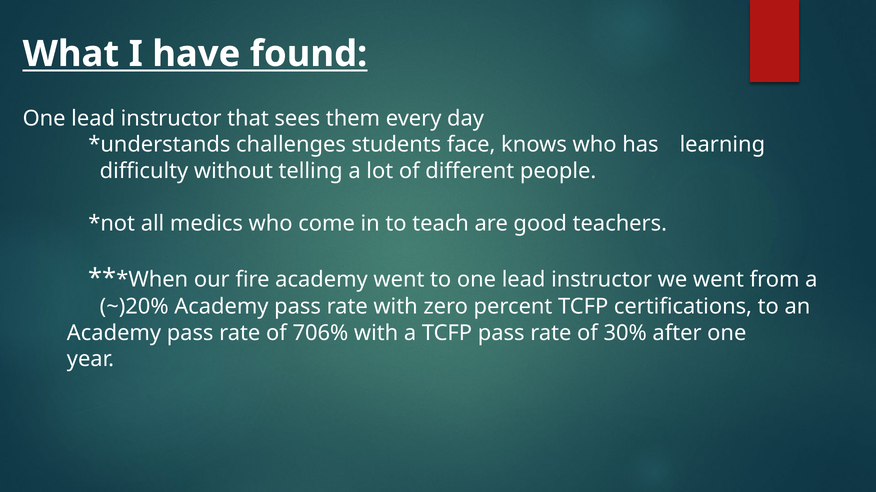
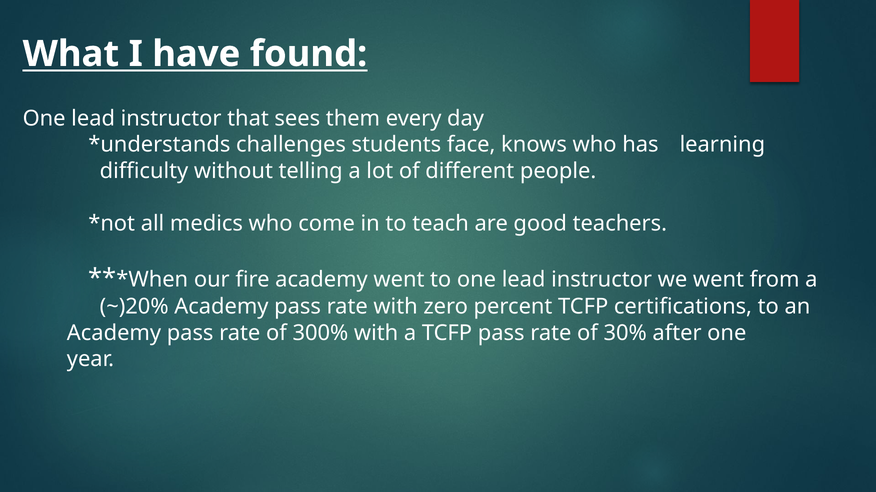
706%: 706% -> 300% (320, 333)
